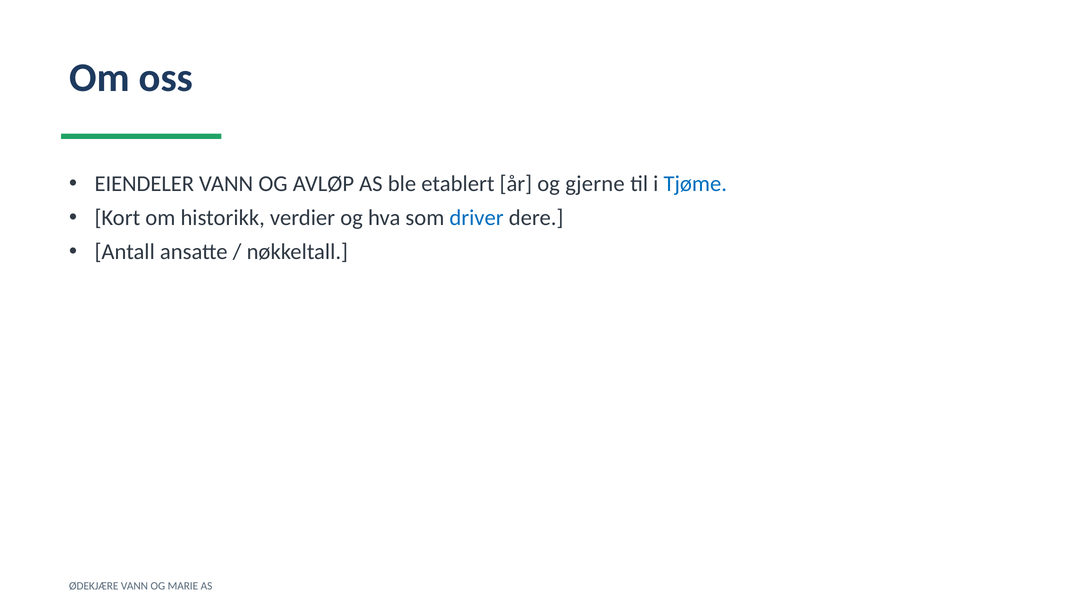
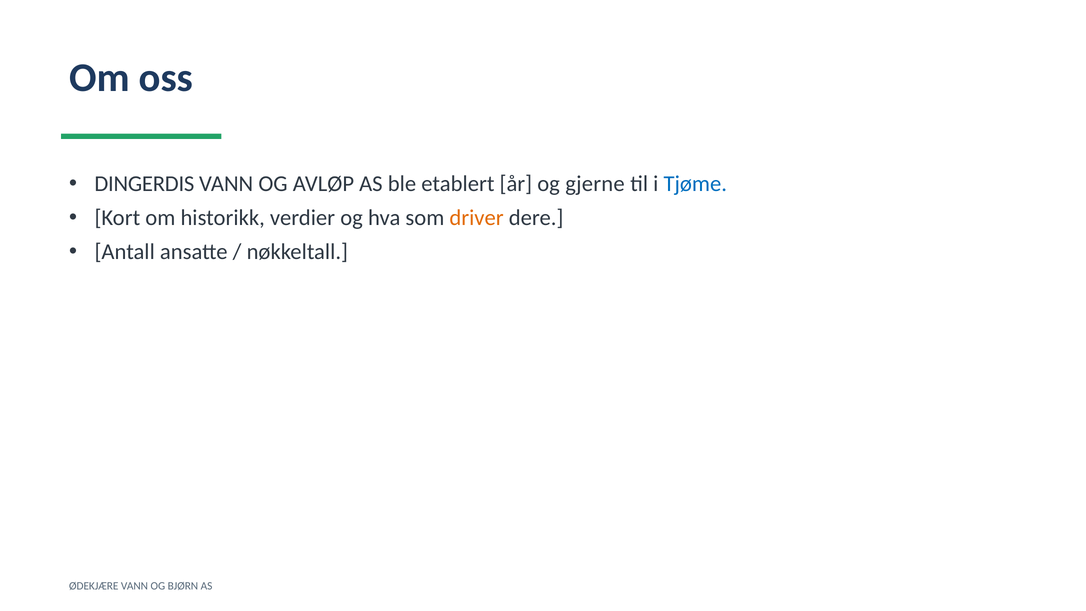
EIENDELER: EIENDELER -> DINGERDIS (144, 184)
driver colour: blue -> orange (477, 218)
MARIE: MARIE -> BJØRN (183, 586)
